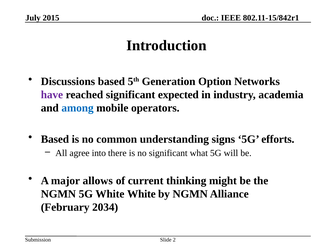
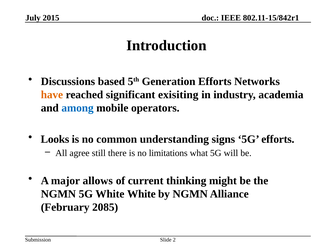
Generation Option: Option -> Efforts (215, 81)
have colour: purple -> orange (52, 95)
expected: expected -> exisiting (178, 95)
Based: Based -> Looks (55, 139)
into: into -> still (99, 153)
no significant: significant -> limitations (168, 153)
2034: 2034 -> 2085 (105, 207)
